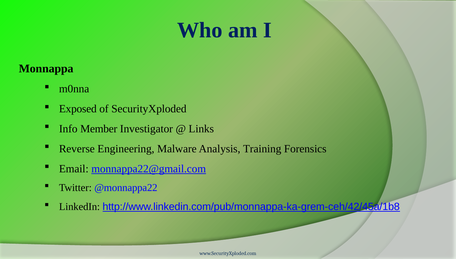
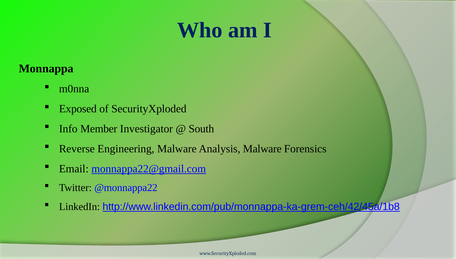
Links: Links -> South (201, 129)
Analysis Training: Training -> Malware (262, 148)
